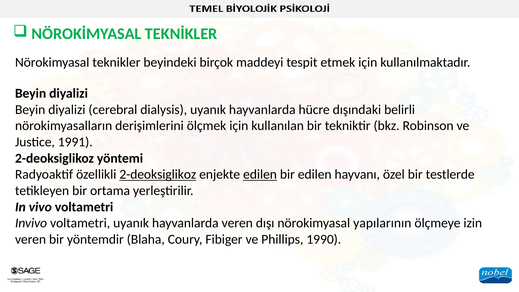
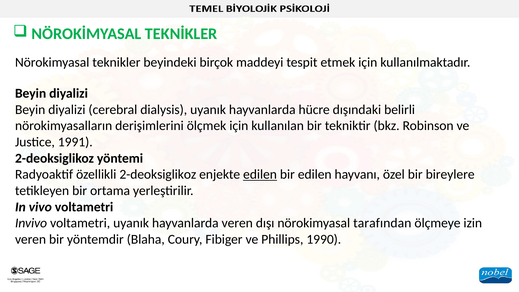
2-deoksiglikoz underline: present -> none (158, 174)
testlerde: testlerde -> bireylere (450, 174)
yapılarının: yapılarının -> tarafından (382, 223)
